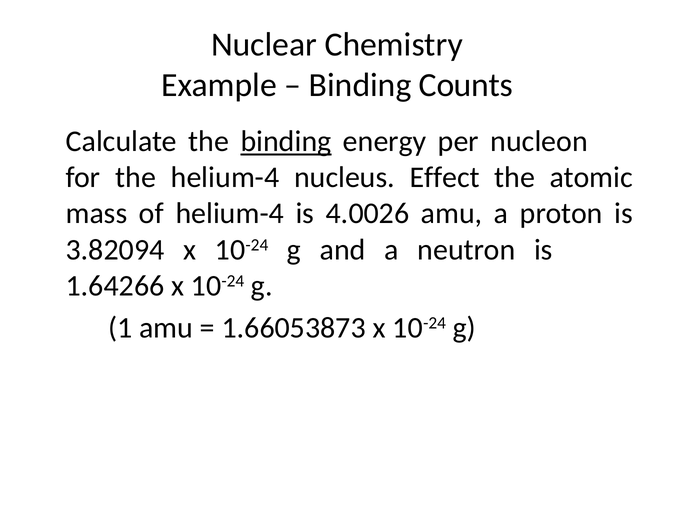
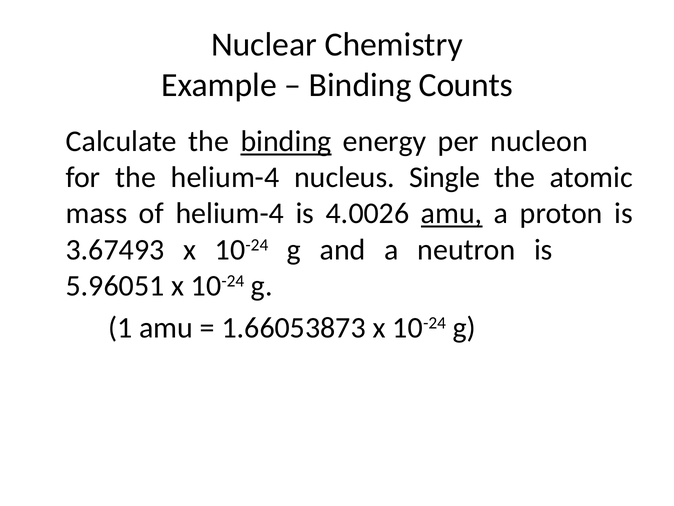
Effect: Effect -> Single (445, 177)
amu underline: none -> present (452, 213)
3.82094: 3.82094 -> 3.67493 (115, 249)
1.64266: 1.64266 -> 5.96051 (115, 285)
